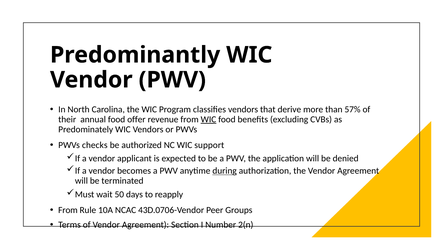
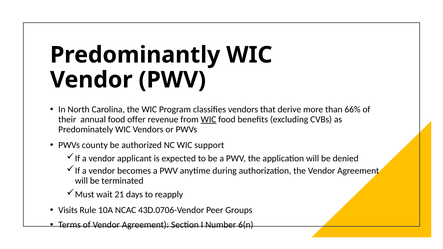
57%: 57% -> 66% (353, 109)
checks: checks -> county (95, 145)
during underline: present -> none (225, 171)
50: 50 -> 21 (119, 194)
From: From -> Visits (68, 210)
2(n: 2(n -> 6(n (246, 225)
